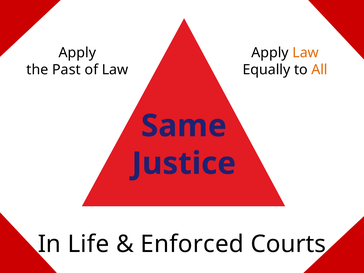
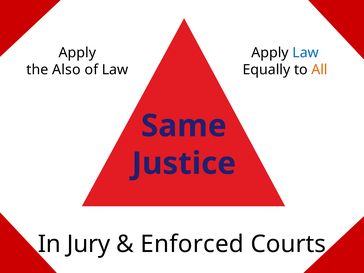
Law colour: orange -> blue (306, 53)
Past: Past -> Also (66, 70)
Life: Life -> Jury (89, 244)
